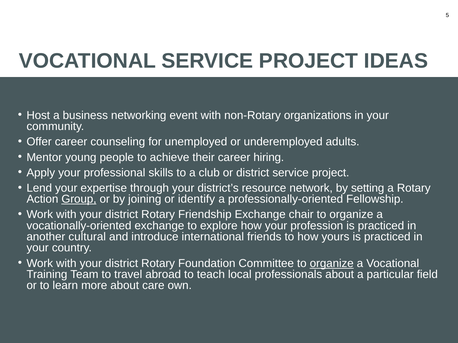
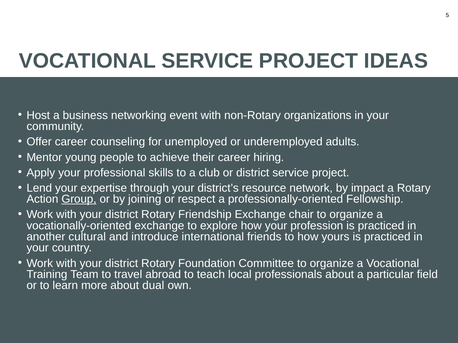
setting: setting -> impact (368, 188)
identify: identify -> respect (197, 199)
organize underline: present -> none (332, 264)
care: care -> dual (153, 286)
